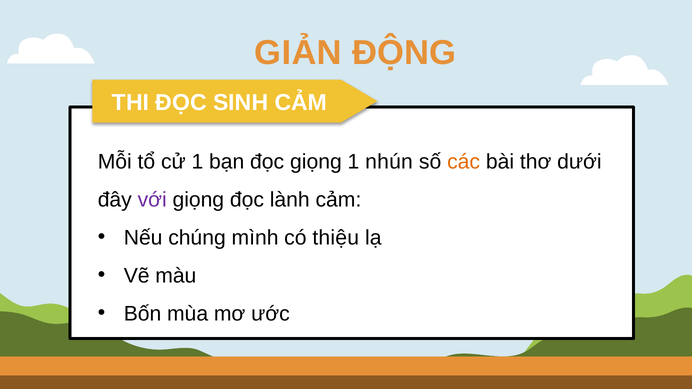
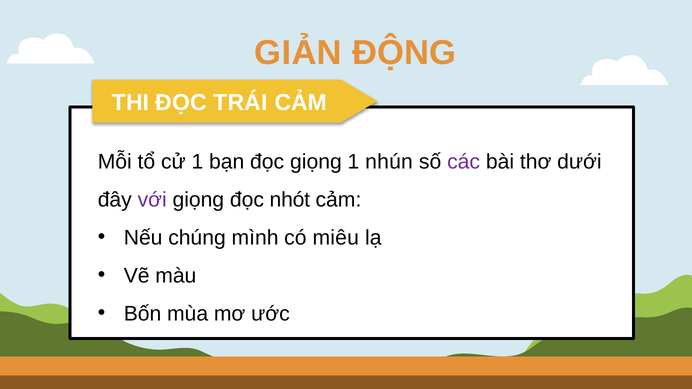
SINH: SINH -> TRÁI (241, 103)
các colour: orange -> purple (464, 162)
lành: lành -> nhót (290, 200)
thiệu: thiệu -> miêu (336, 238)
